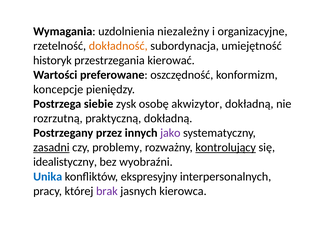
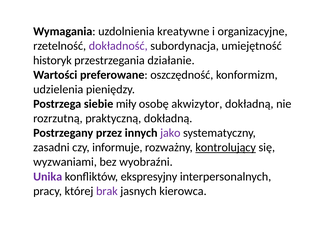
niezależny: niezależny -> kreatywne (183, 31)
dokładność colour: orange -> purple (118, 46)
kierować: kierować -> działanie (171, 61)
koncepcje: koncepcje -> udzielenia (58, 90)
zysk: zysk -> miły (126, 104)
zasadni underline: present -> none (51, 148)
problemy: problemy -> informuje (117, 148)
idealistyczny: idealistyczny -> wyzwaniami (65, 162)
Unika colour: blue -> purple (48, 177)
